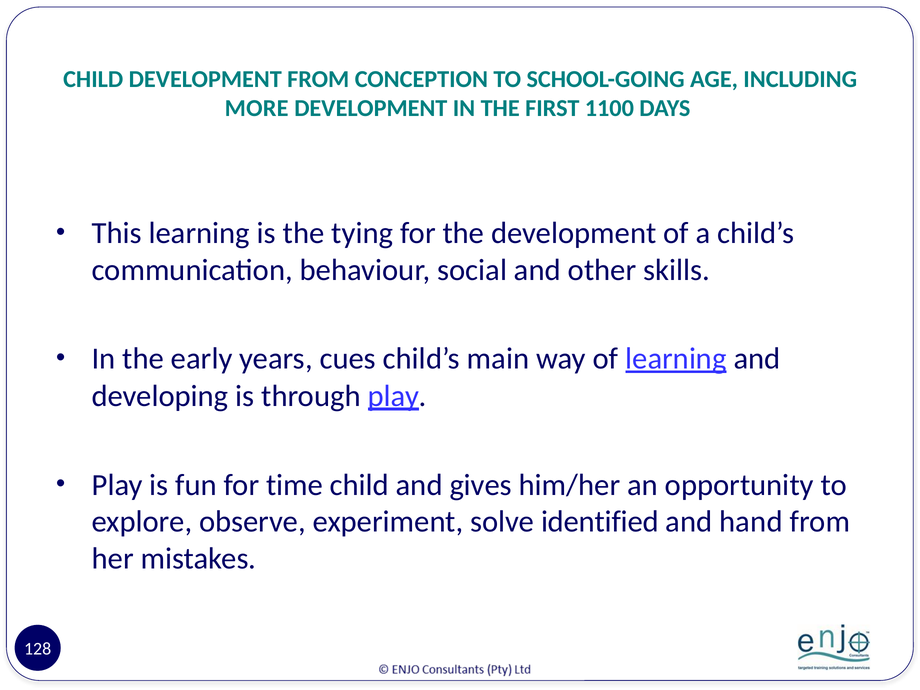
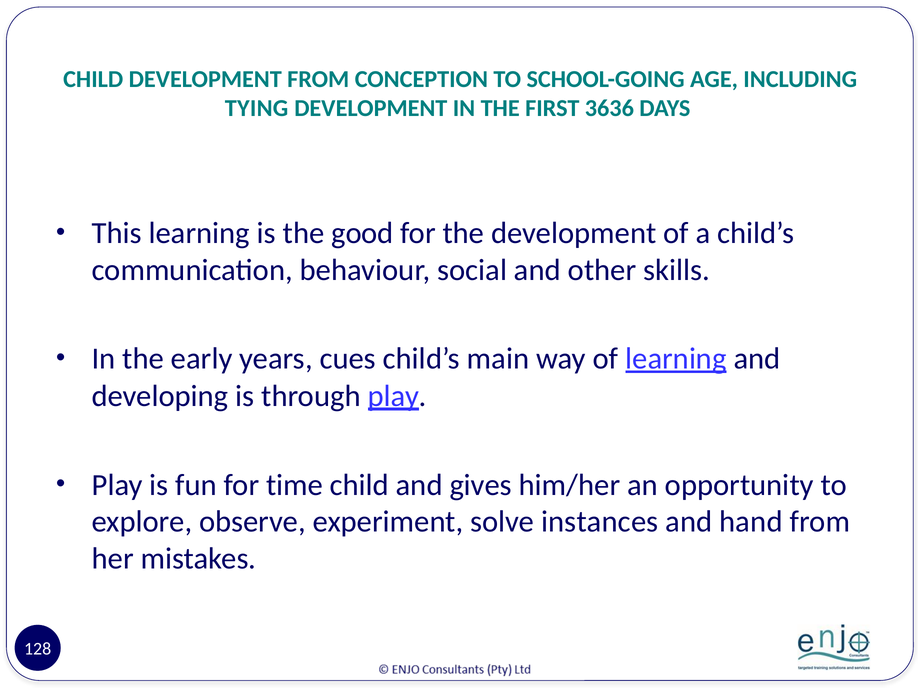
MORE: MORE -> TYING (257, 108)
1100: 1100 -> 3636 (609, 108)
tying: tying -> good (362, 233)
identified: identified -> instances (600, 522)
